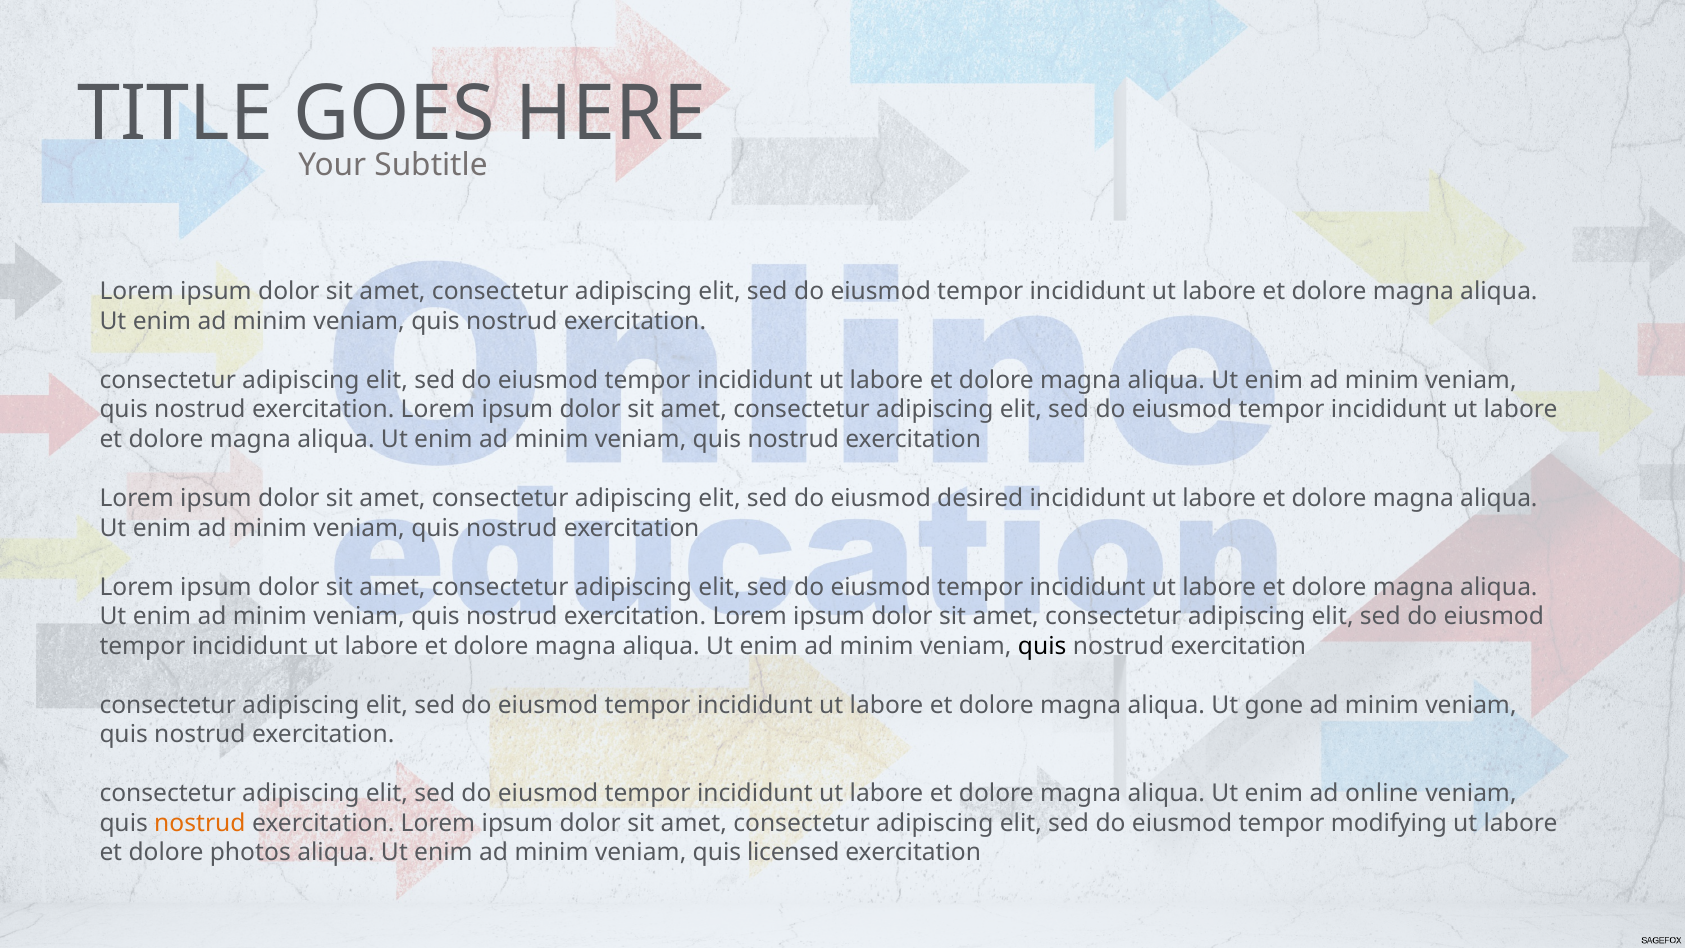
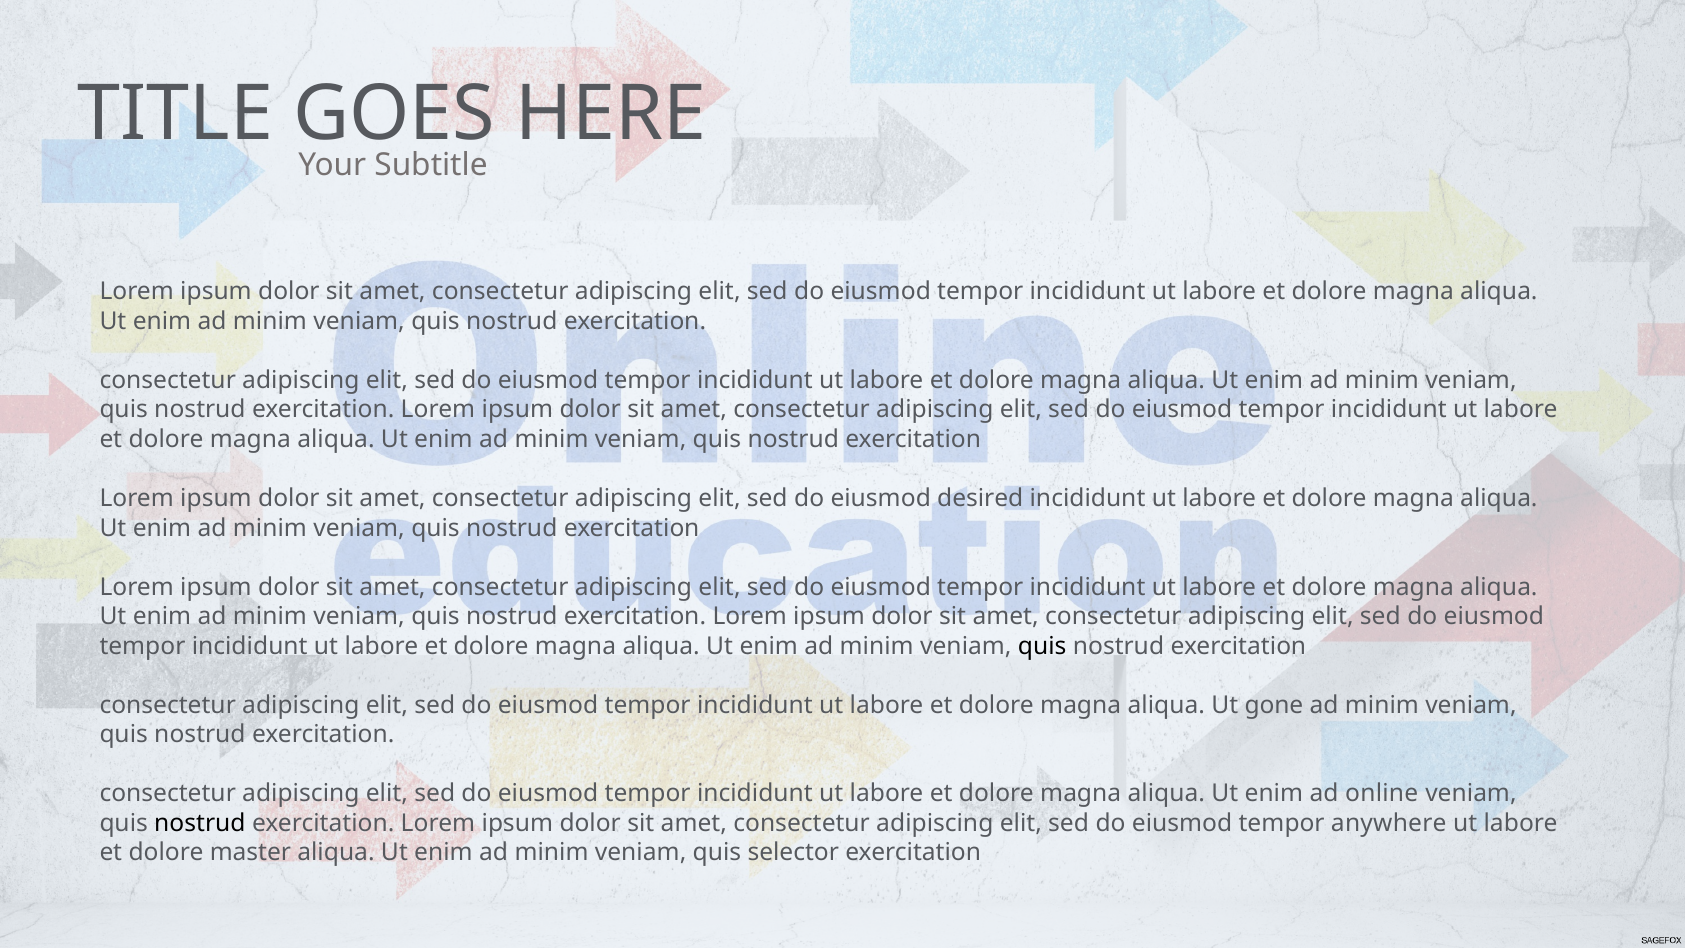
nostrud colour: orange -> black (200, 823)
modifying: modifying -> anywhere (1389, 823)
photos: photos -> master (250, 852)
licensed: licensed -> selector (793, 852)
